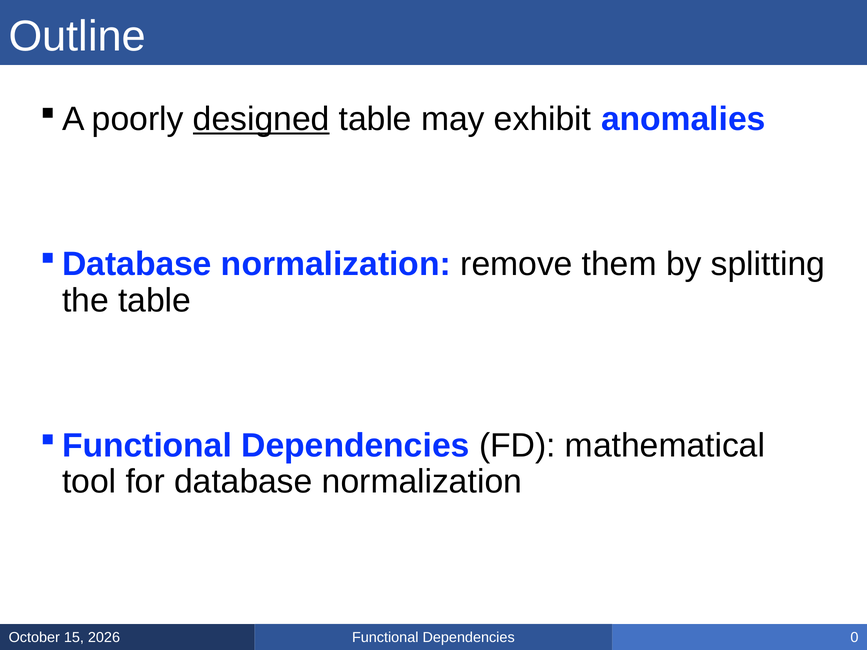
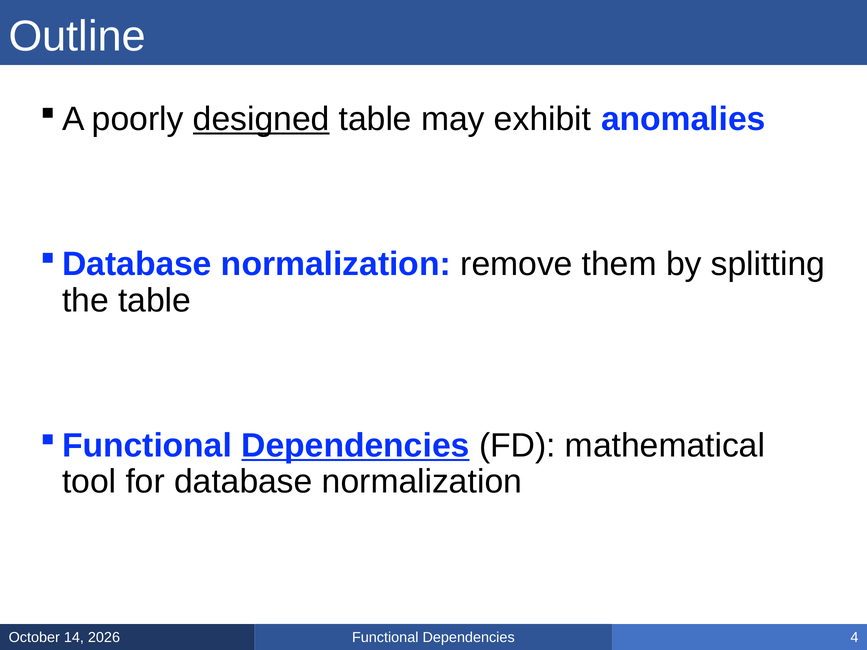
Dependencies underline: none -> present (355, 446)
15: 15 -> 14 (74, 638)
0: 0 -> 4 (854, 638)
